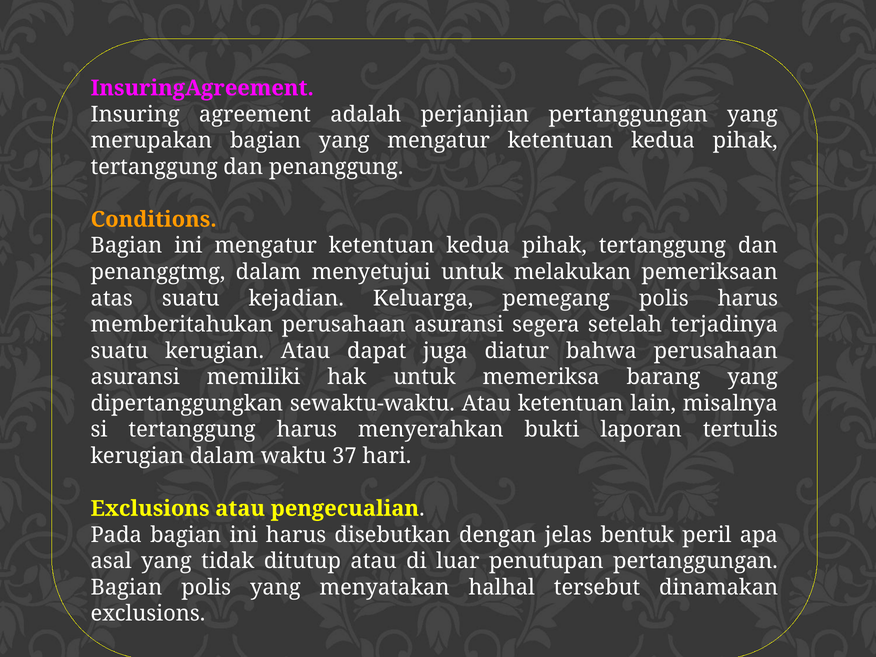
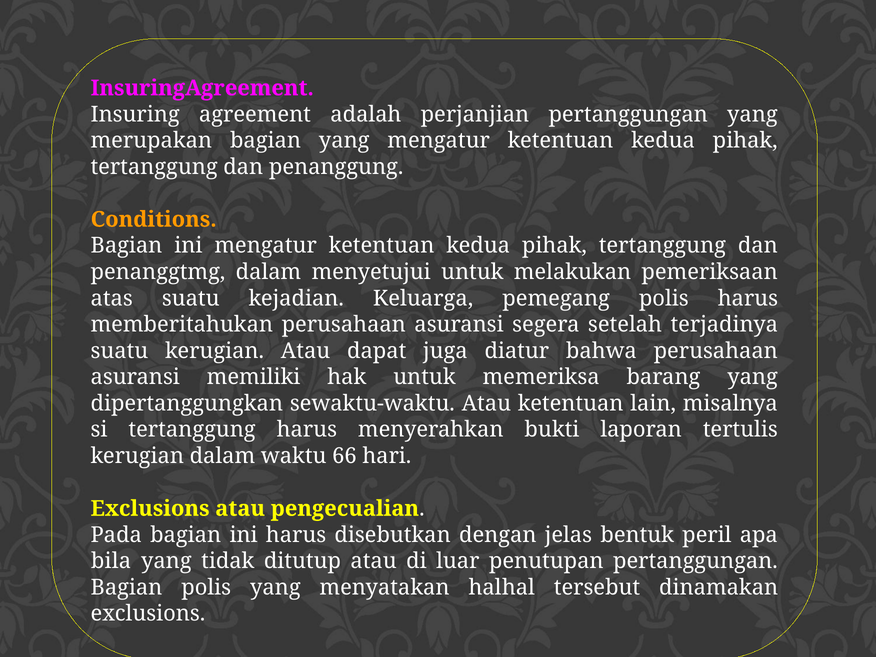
37: 37 -> 66 (344, 456)
asal: asal -> bila (111, 561)
